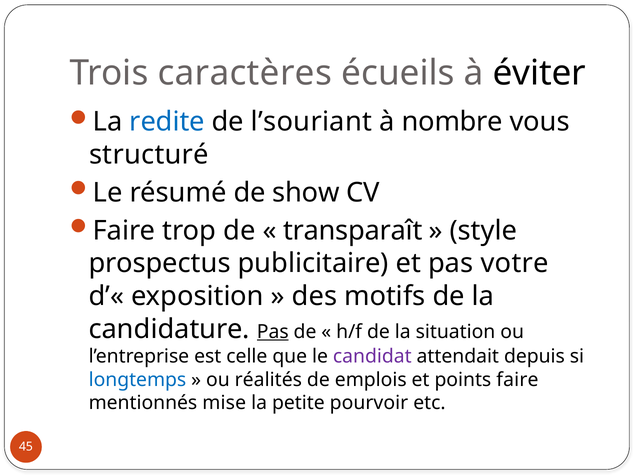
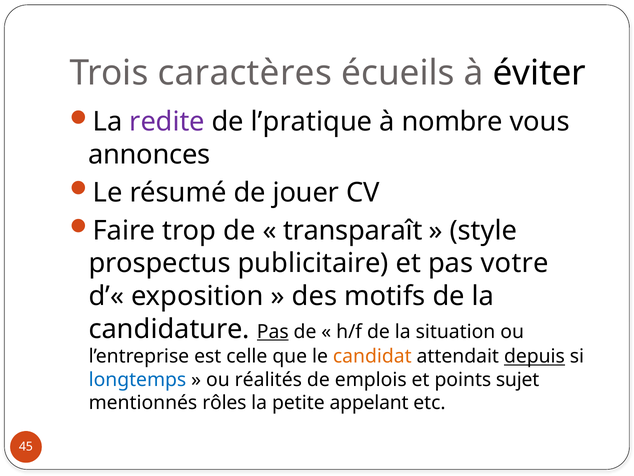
redite colour: blue -> purple (167, 122)
l’souriant: l’souriant -> l’pratique (312, 122)
structuré: structuré -> annonces (149, 155)
show: show -> jouer (306, 192)
candidat colour: purple -> orange (372, 356)
depuis underline: none -> present (534, 356)
points faire: faire -> sujet (518, 379)
mise: mise -> rôles (224, 403)
pourvoir: pourvoir -> appelant (369, 403)
